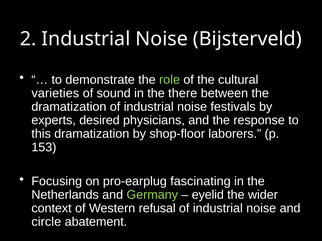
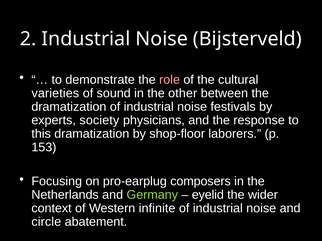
role colour: light green -> pink (170, 80)
there: there -> other (183, 93)
desired: desired -> society (99, 120)
fascinating: fascinating -> composers (201, 182)
refusal: refusal -> infinite (157, 209)
